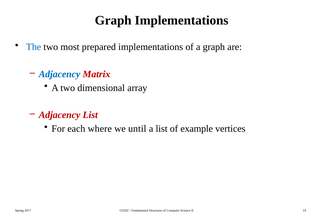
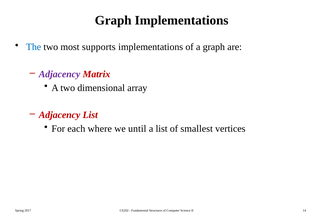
prepared: prepared -> supports (99, 47)
Adjacency colour: blue -> purple (60, 74)
example: example -> smallest (197, 129)
